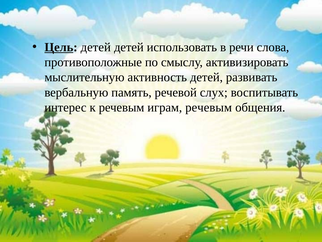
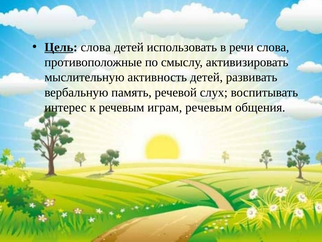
Цель детей: детей -> слова (96, 47)
